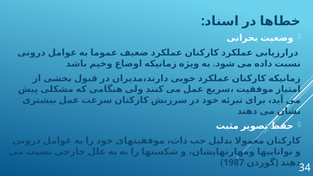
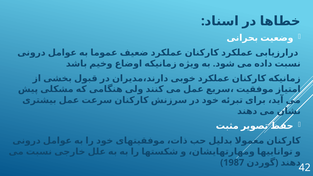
34: 34 -> 42 (305, 168)
